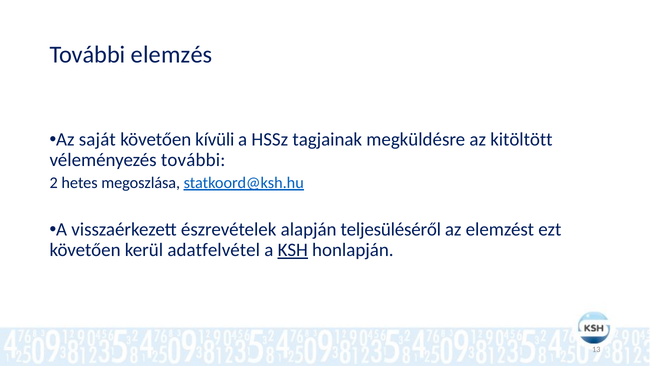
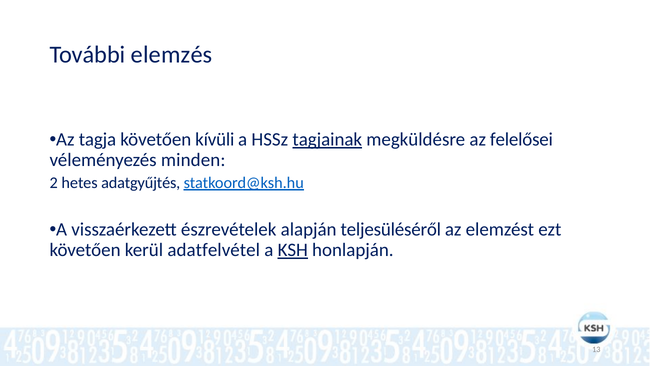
saját: saját -> tagja (97, 139)
tagjainak underline: none -> present (327, 139)
kitöltött: kitöltött -> felelősei (521, 139)
véleményezés további: további -> minden (193, 160)
megoszlása: megoszlása -> adatgyűjtés (141, 183)
